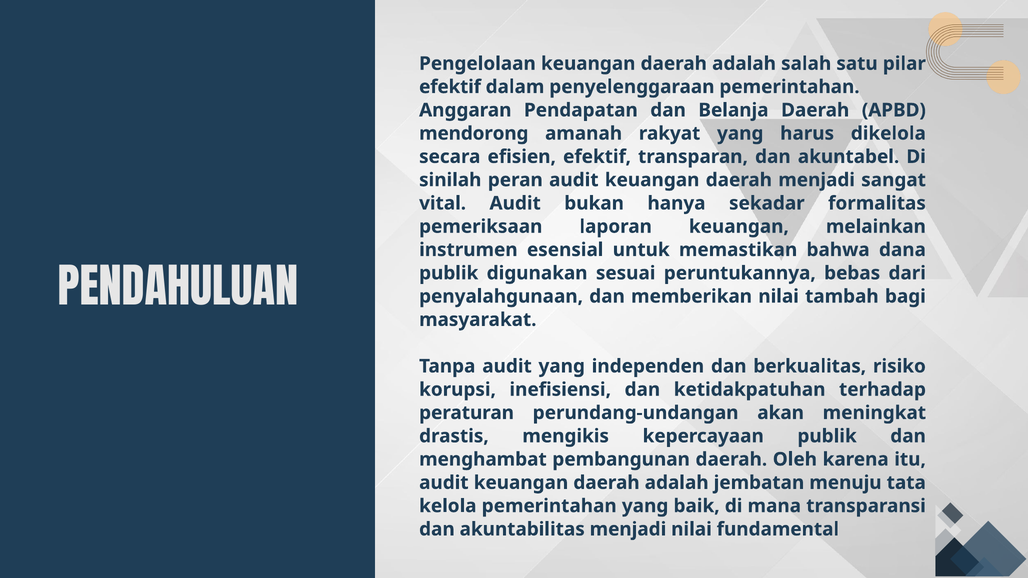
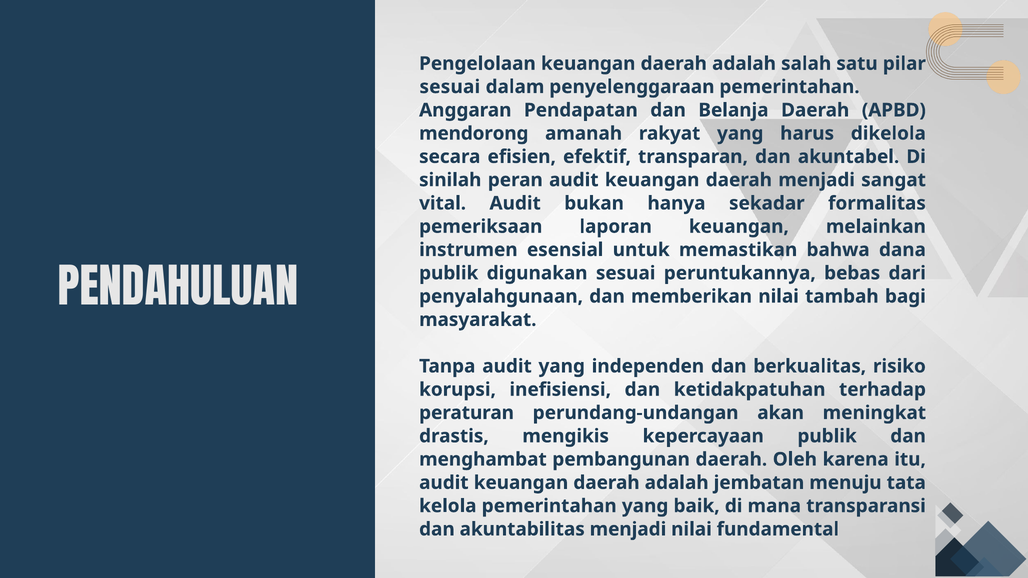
efektif: efektif -> sesuai (450, 87)
